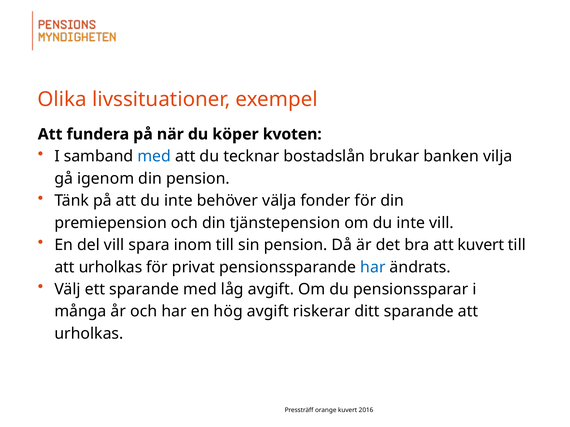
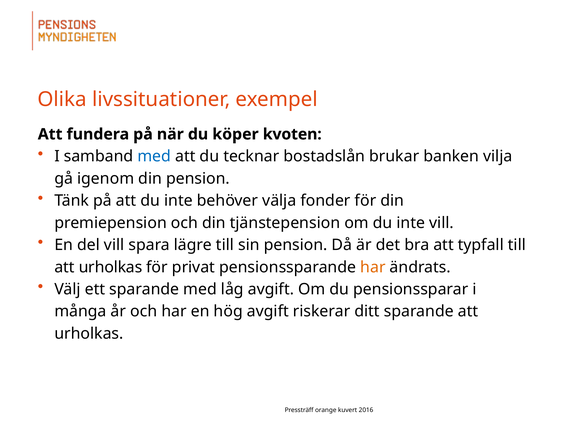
inom: inom -> lägre (193, 245)
att kuvert: kuvert -> typfall (481, 245)
har colour: blue -> orange (373, 267)
